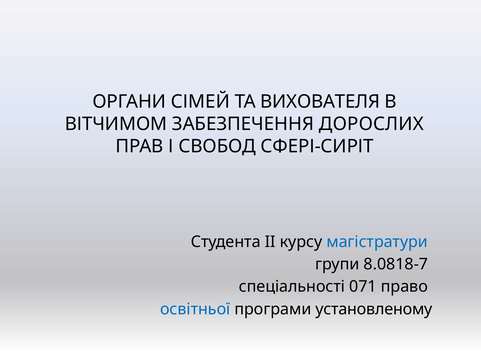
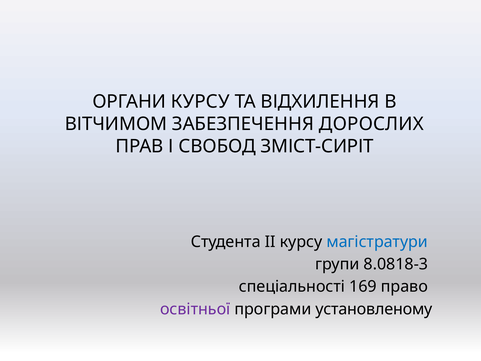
ОРГАНИ СІМЕЙ: СІМЕЙ -> КУРСУ (200, 101)
ВИХОВАТЕЛЯ: ВИХОВАТЕЛЯ -> ВІДХИЛЕННЯ (320, 101)
СФЕРІ-СИРІТ: СФЕРІ-СИРІТ -> ЗМІСТ-СИРІТ (317, 146)
8.0818-7: 8.0818-7 -> 8.0818-3 (396, 264)
071: 071 -> 169 (363, 286)
освітньої colour: blue -> purple (195, 309)
